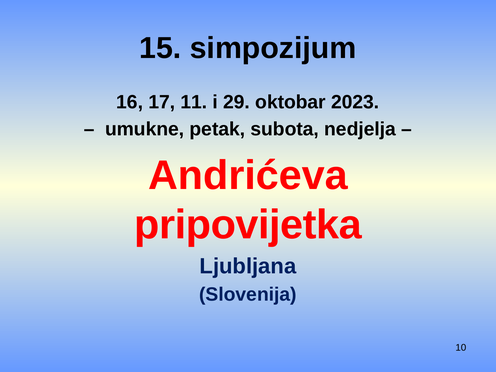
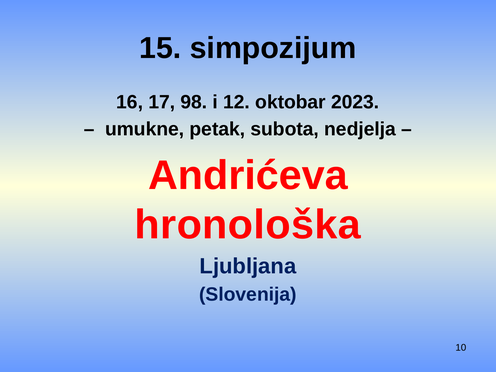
11: 11 -> 98 (194, 102)
29: 29 -> 12 (237, 102)
pripovijetka: pripovijetka -> hronološka (248, 225)
